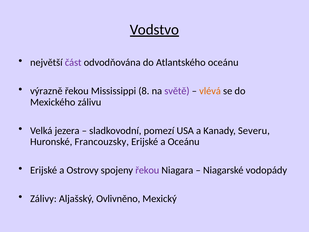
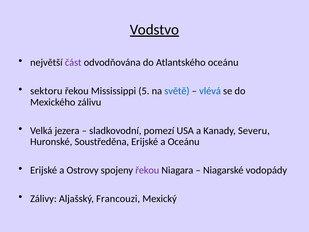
výrazně: výrazně -> sektoru (46, 91)
8: 8 -> 5 (144, 91)
světě colour: purple -> blue (177, 91)
vlévá colour: orange -> blue (210, 91)
Francouzsky: Francouzsky -> Soustředěna (102, 142)
Ovlivněno: Ovlivněno -> Francouzi (118, 198)
